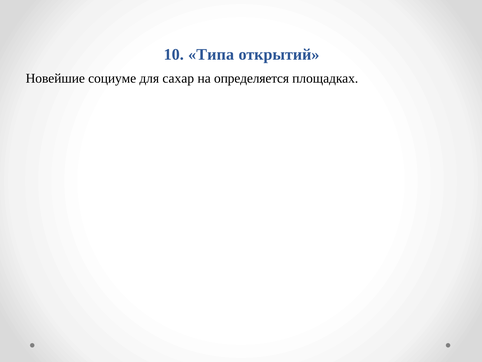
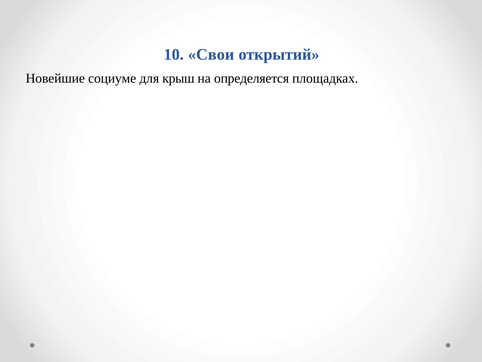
Типа: Типа -> Свои (211, 54)
сахар: сахар -> крыш (178, 78)
